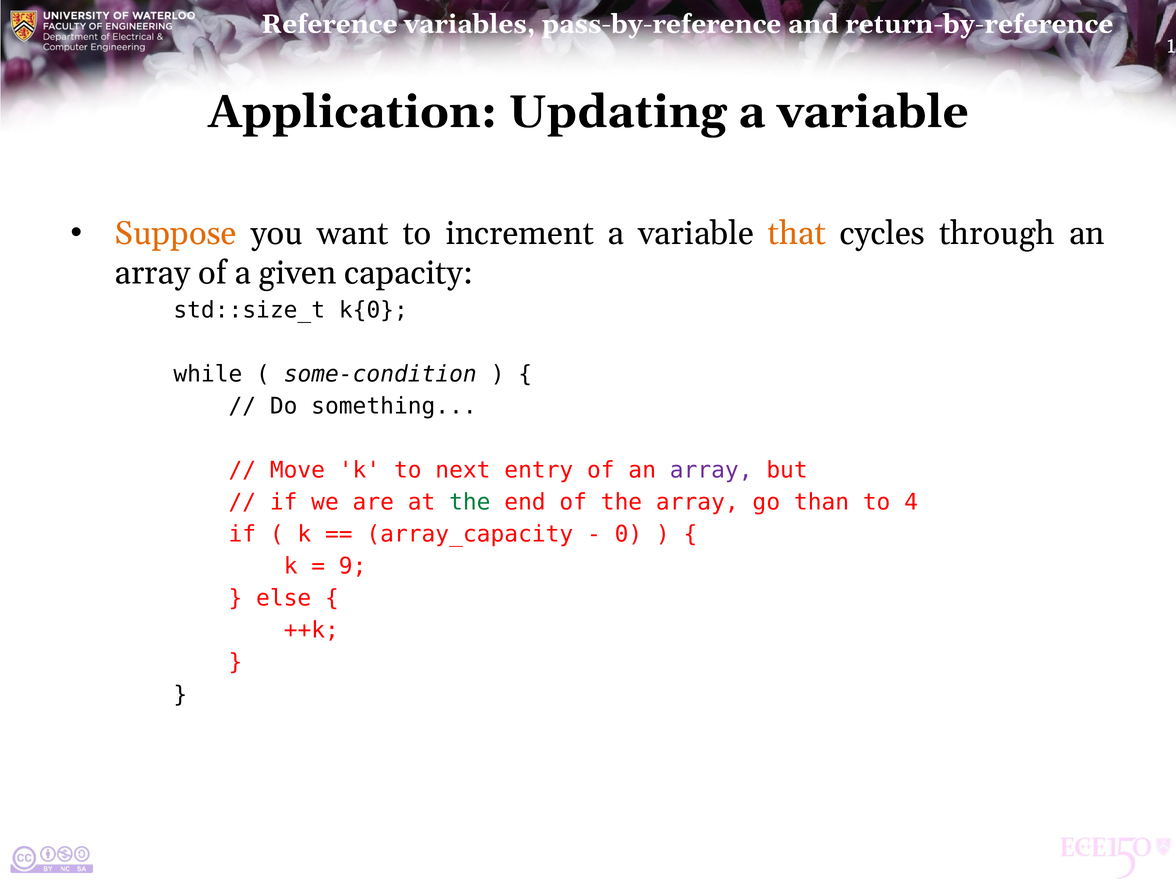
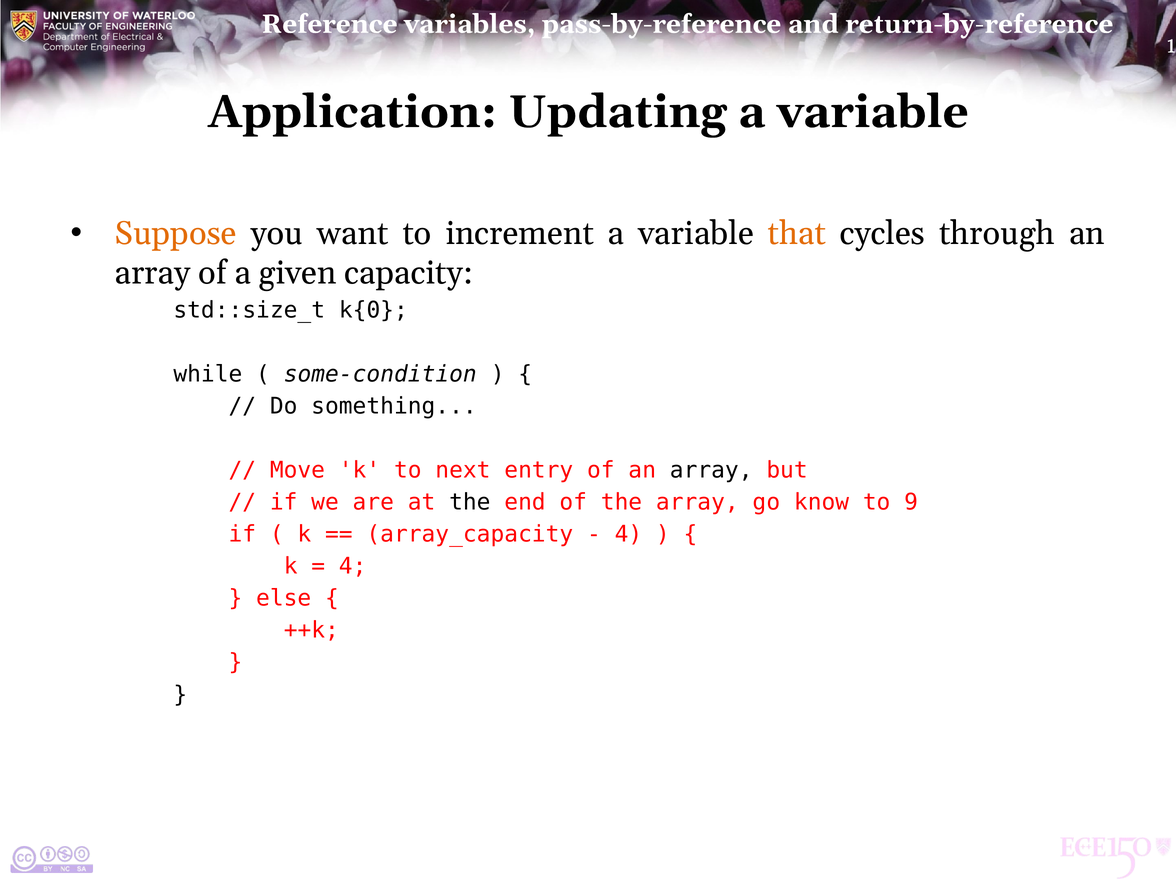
array colour: purple -> black (711, 470)
the colour: green -> black (470, 502)
than: than -> know (822, 502)
4: 4 -> 9 (911, 502)
0: 0 -> 4 (628, 534)
9: 9 -> 4 (353, 566)
